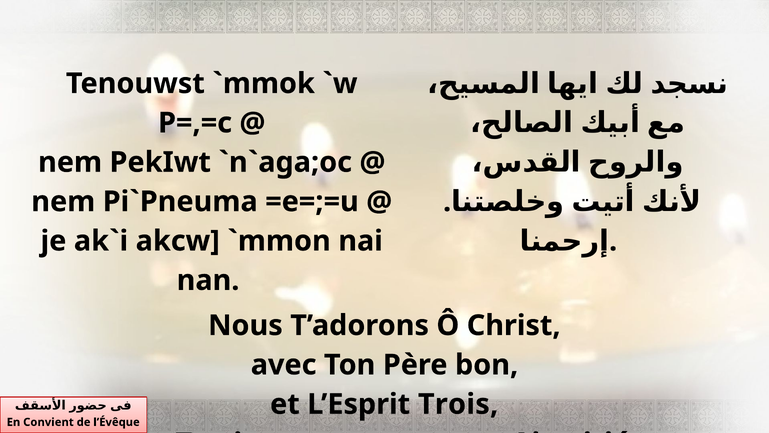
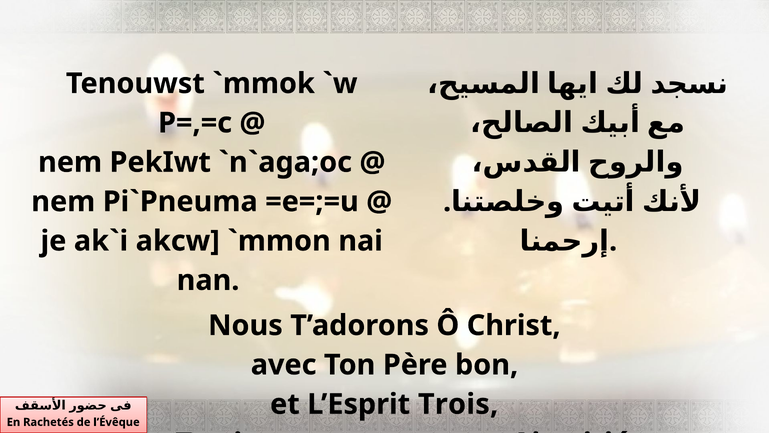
Convient: Convient -> Rachetés (48, 422)
